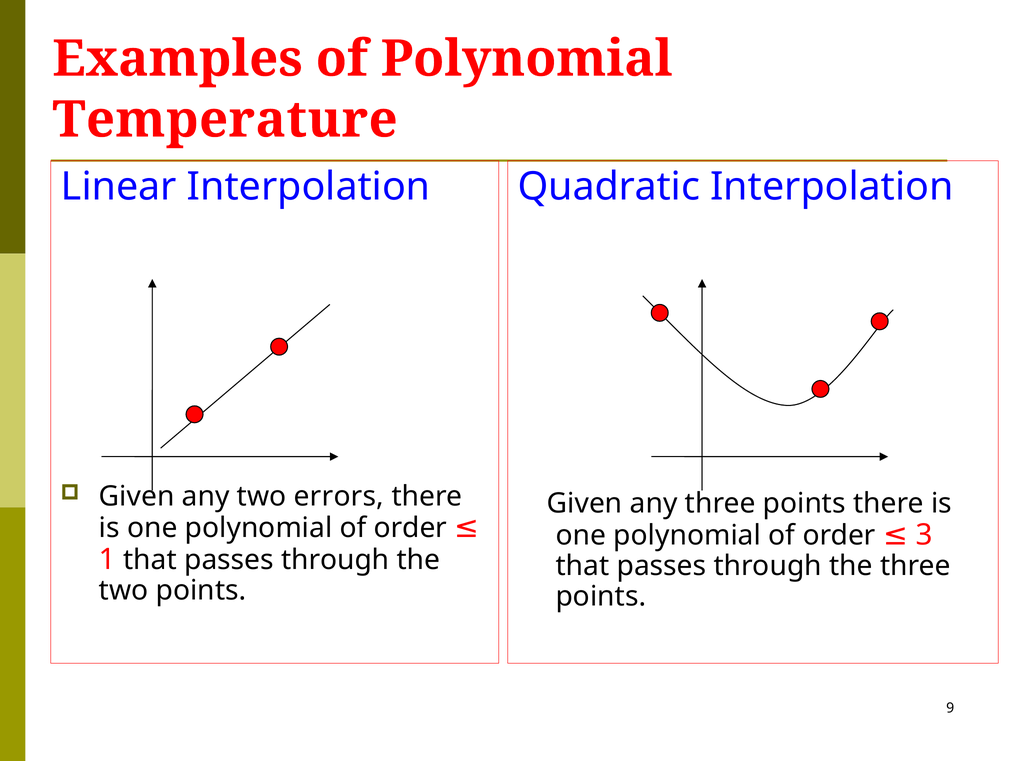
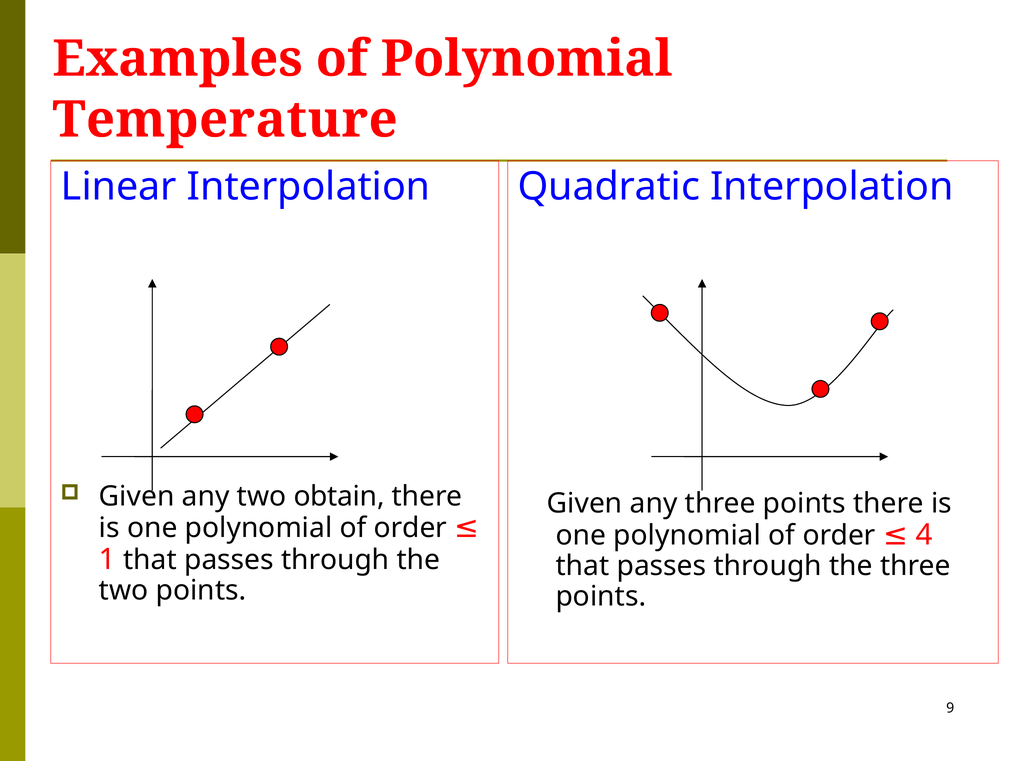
errors: errors -> obtain (339, 496)
3: 3 -> 4 (924, 535)
